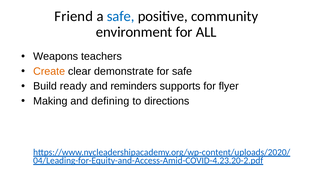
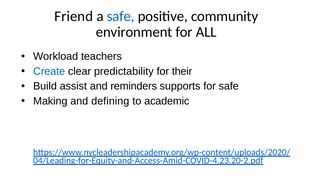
Weapons: Weapons -> Workload (56, 56)
Create colour: orange -> blue (49, 71)
demonstrate: demonstrate -> predictability (124, 71)
for safe: safe -> their (182, 71)
ready: ready -> assist (73, 86)
for flyer: flyer -> safe (229, 86)
directions: directions -> academic (167, 101)
